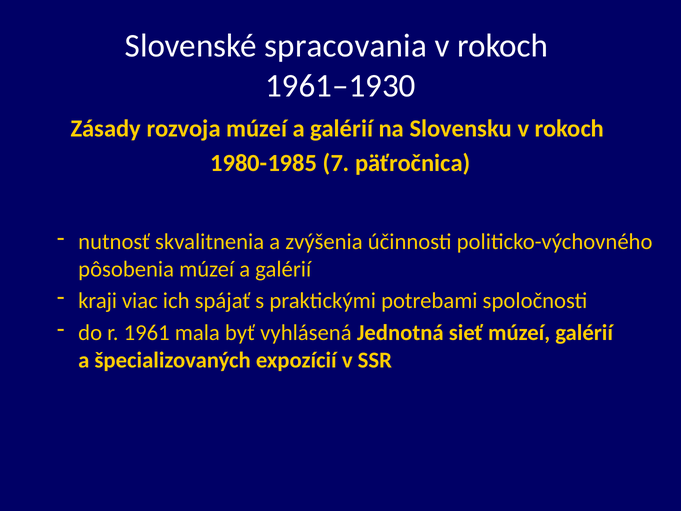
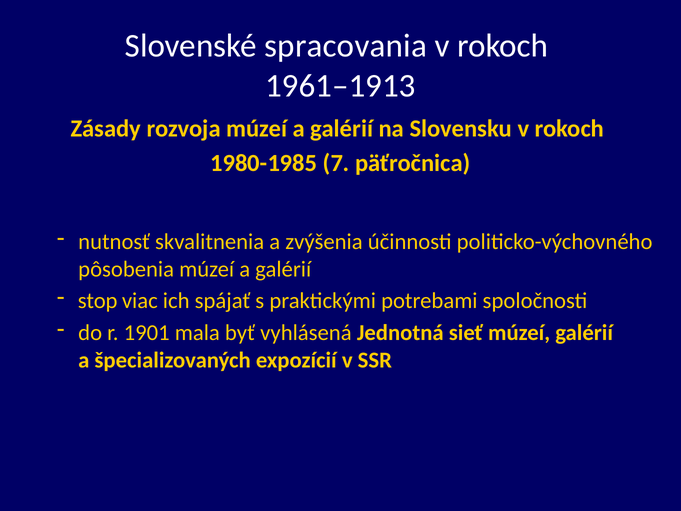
1961–1930: 1961–1930 -> 1961–1913 (340, 86)
kraji: kraji -> stop (98, 301)
1961: 1961 -> 1901 (147, 333)
